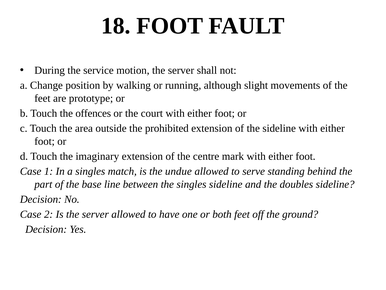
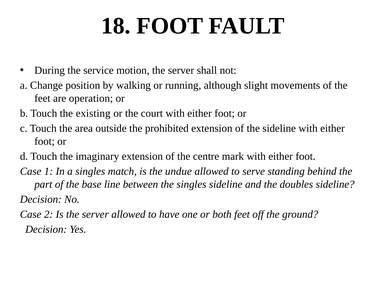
prototype: prototype -> operation (91, 98)
offences: offences -> existing (93, 113)
